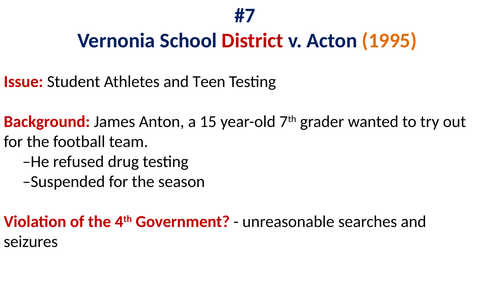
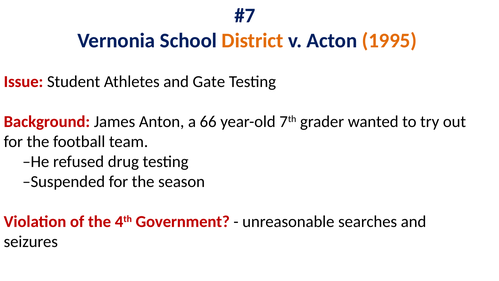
District colour: red -> orange (253, 41)
Teen: Teen -> Gate (209, 82)
15: 15 -> 66 (208, 121)
